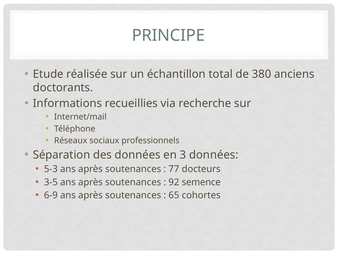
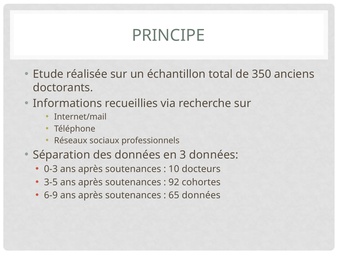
380: 380 -> 350 (262, 74)
5-3: 5-3 -> 0-3 (51, 169)
77: 77 -> 10 (174, 169)
semence: semence -> cohortes (201, 182)
65 cohortes: cohortes -> données (201, 195)
